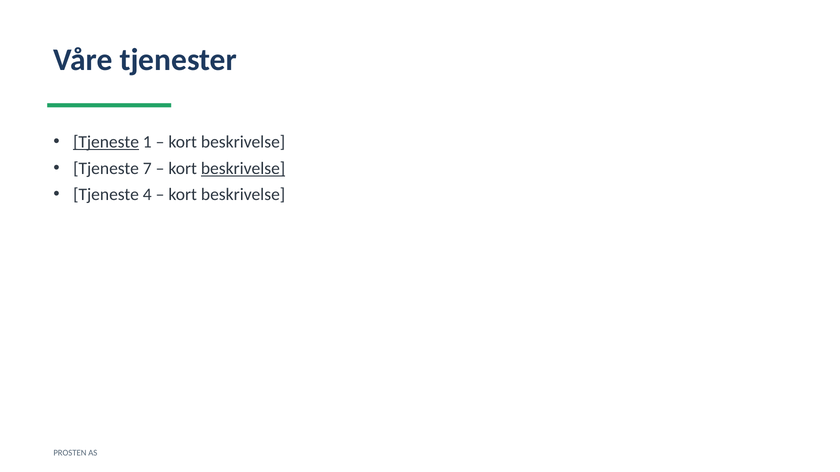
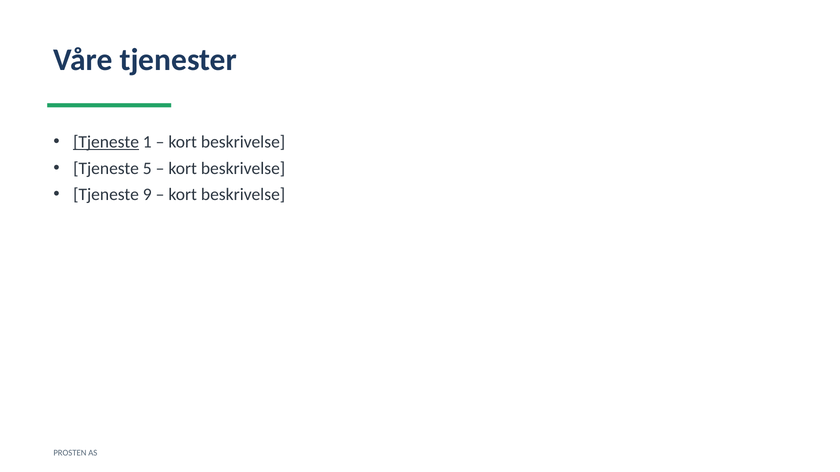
7: 7 -> 5 (147, 169)
beskrivelse underline: present -> none (243, 169)
4: 4 -> 9 (147, 195)
